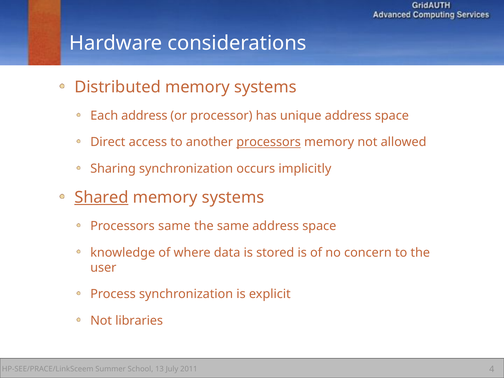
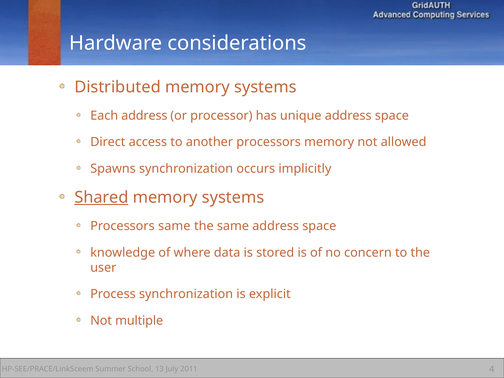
processors underline: present -> none (269, 142)
Sharing: Sharing -> Spawns (113, 169)
libraries: libraries -> multiple (139, 321)
